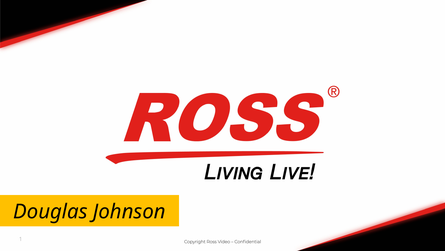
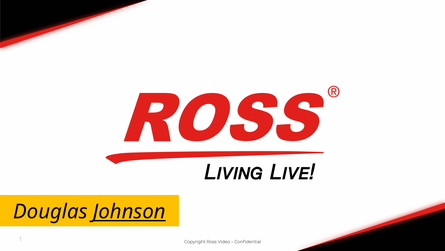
Johnson underline: none -> present (129, 211)
